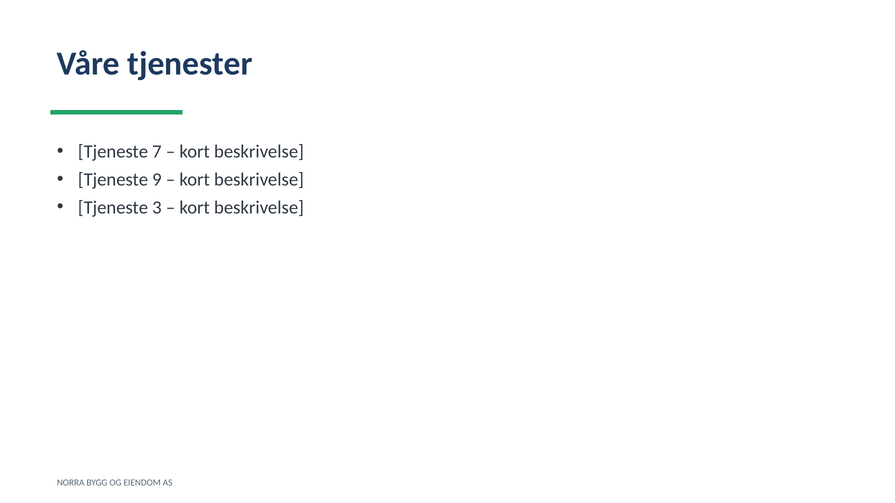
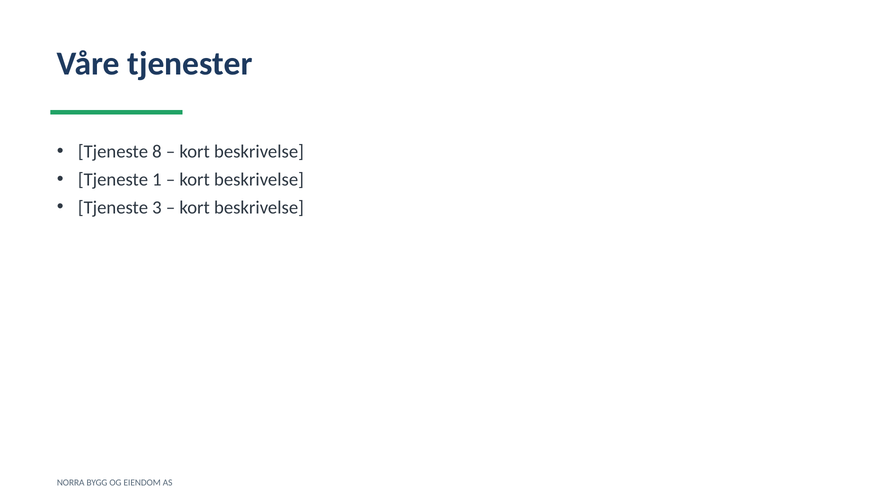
7: 7 -> 8 (157, 152)
9: 9 -> 1 (157, 180)
